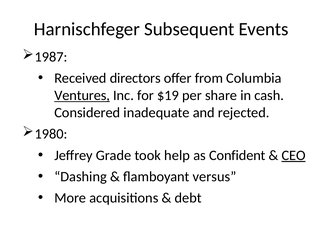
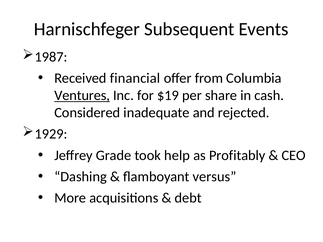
directors: directors -> financial (135, 78)
1980: 1980 -> 1929 (51, 134)
Confident: Confident -> Profitably (237, 155)
CEO underline: present -> none (294, 155)
